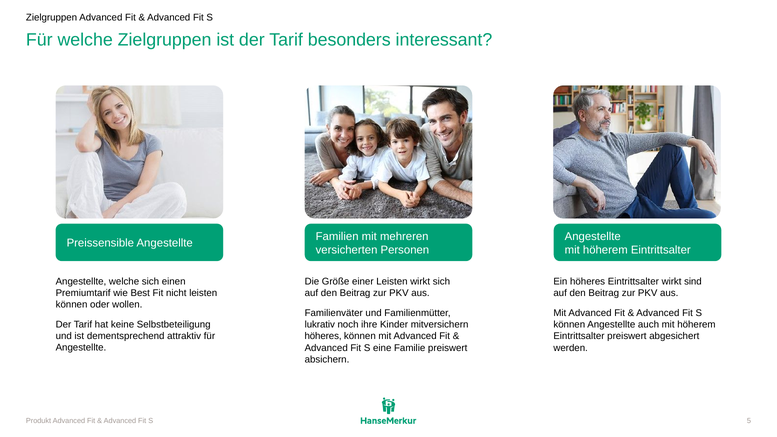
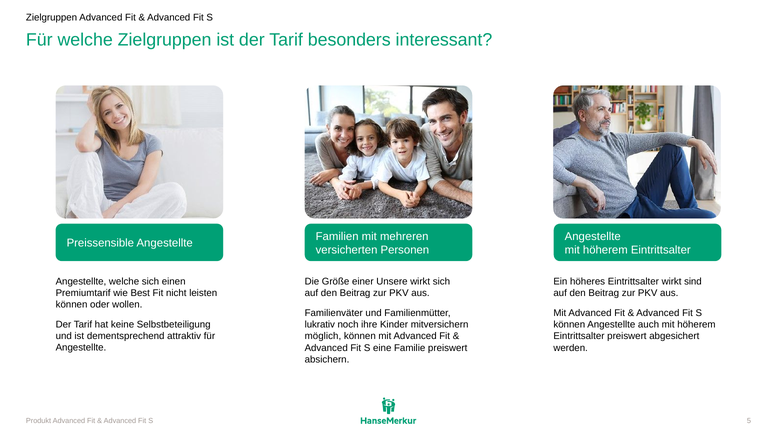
einer Leisten: Leisten -> Unsere (392, 281)
höheres: höheres -> möglich (323, 336)
